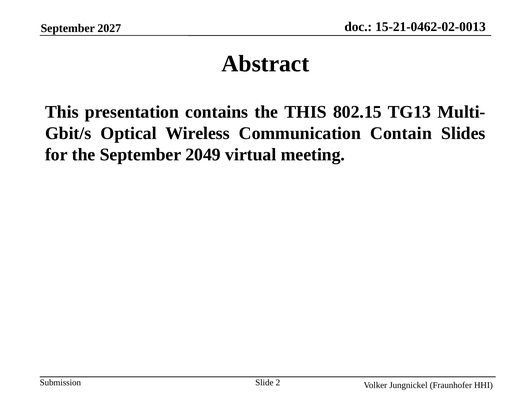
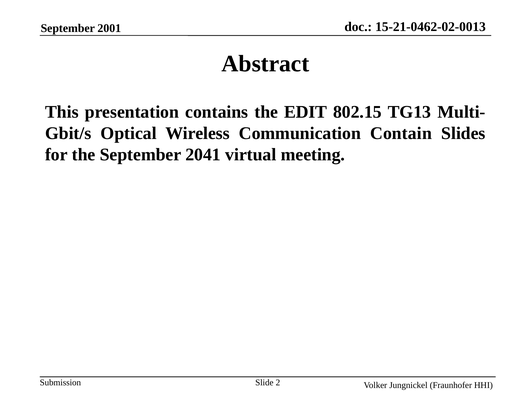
2027: 2027 -> 2001 (109, 28)
the THIS: THIS -> EDIT (306, 112)
2049: 2049 -> 2041 (203, 154)
